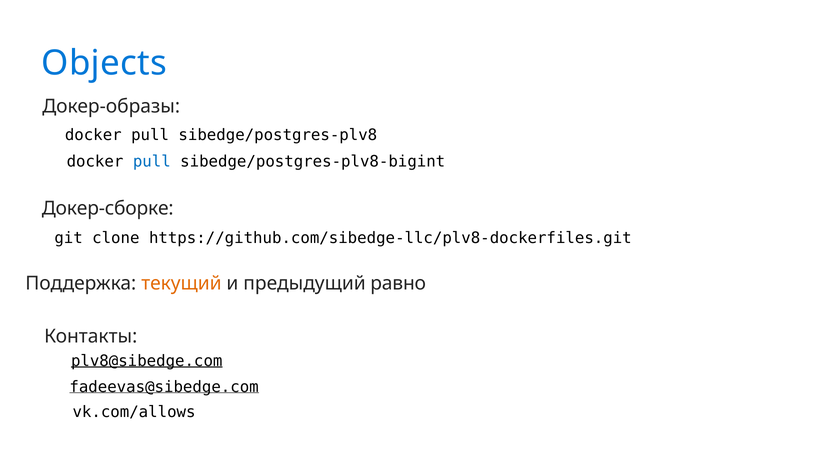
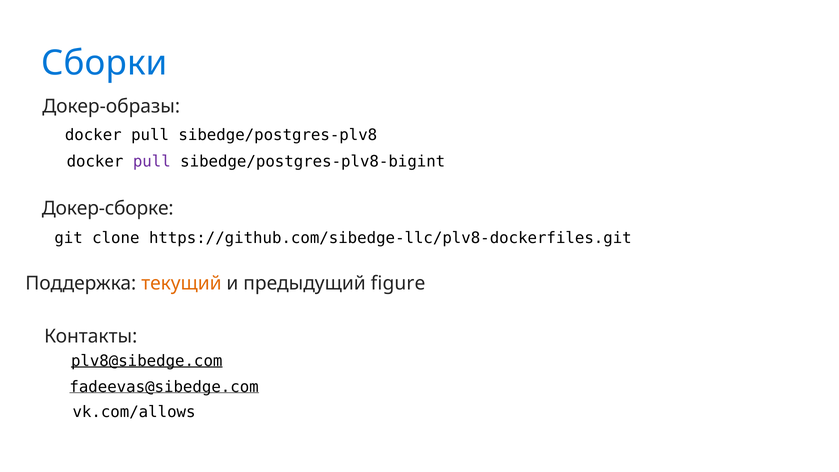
Objects: Objects -> Сборки (104, 63)
pull colour: blue -> purple (152, 162)
равно: равно -> figure (398, 284)
